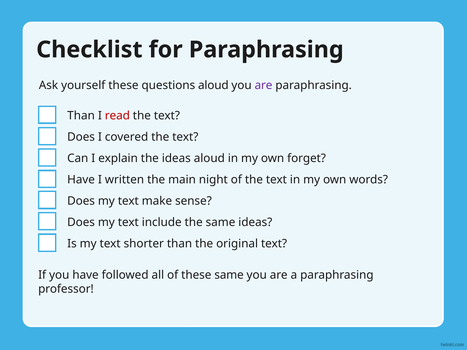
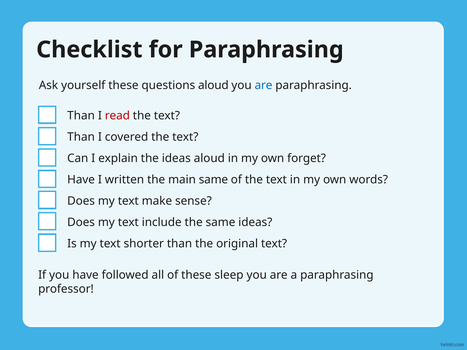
are colour: purple -> blue (264, 85)
Does: Does -> Than (81, 137)
main night: night -> same (213, 180)
these same: same -> sleep (229, 275)
